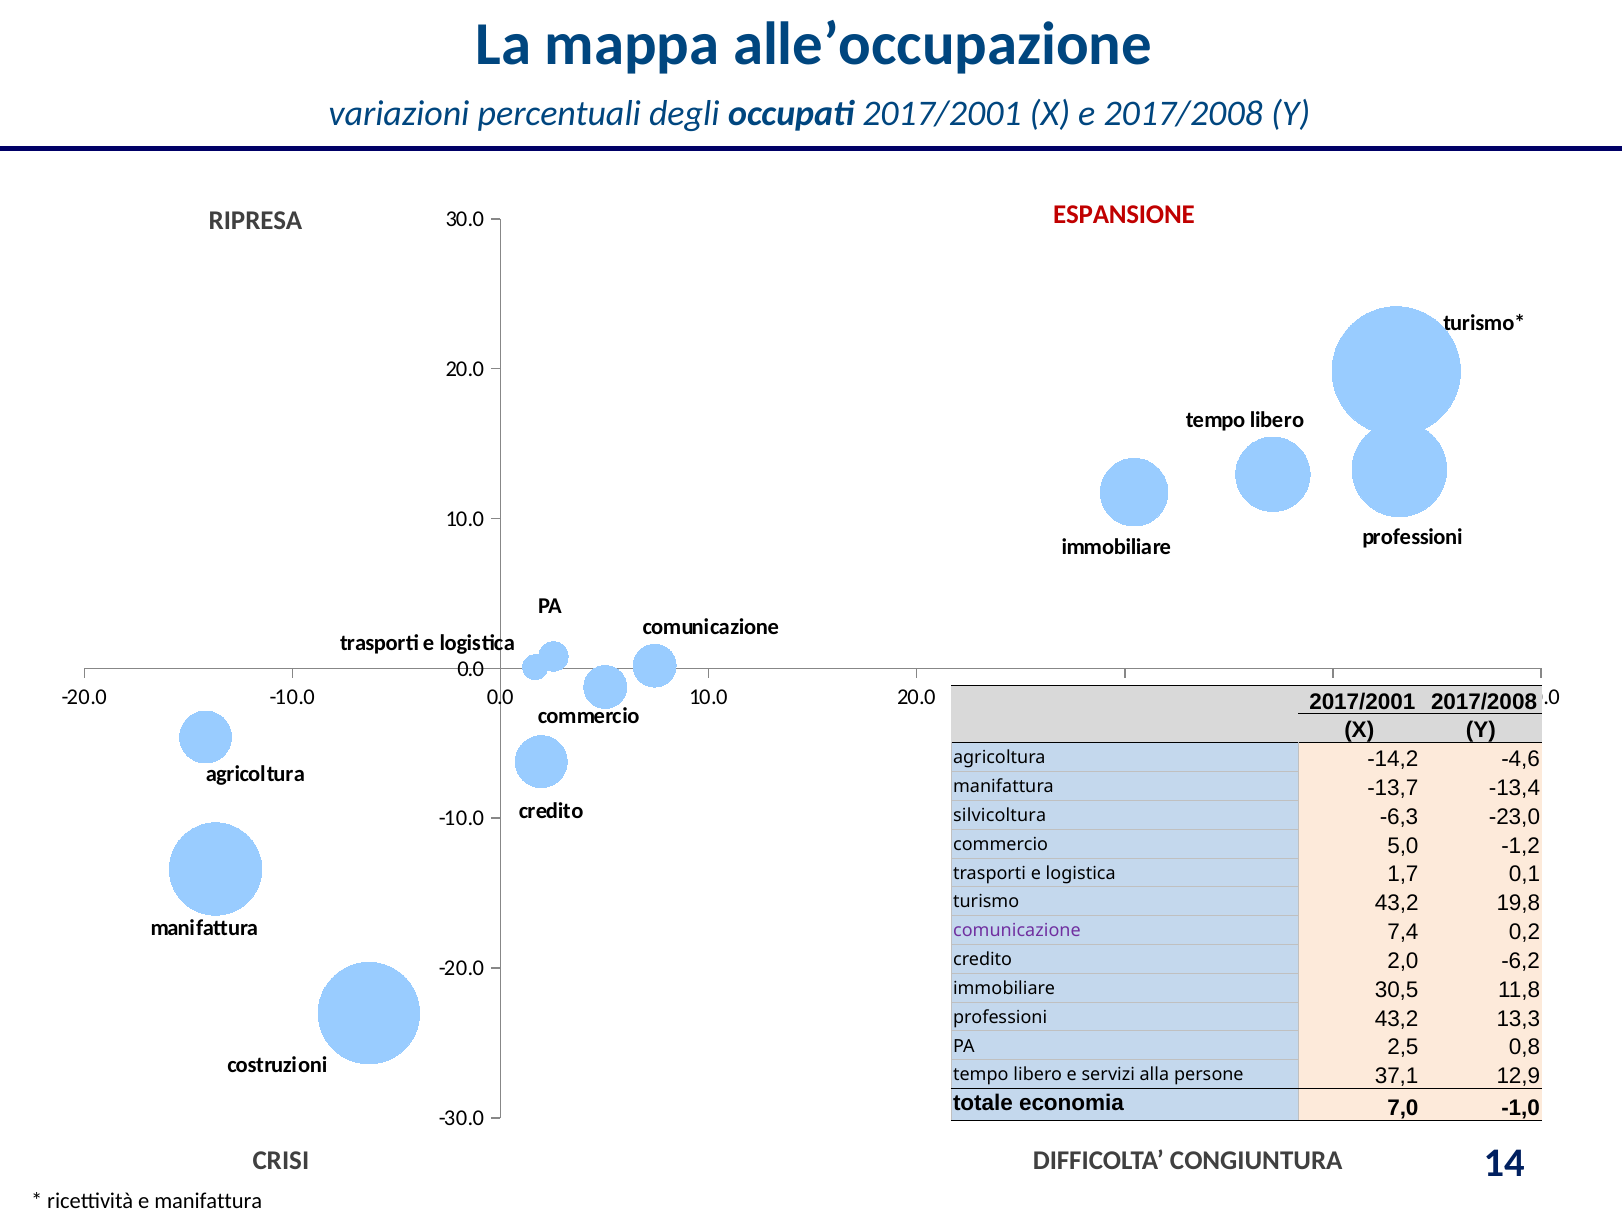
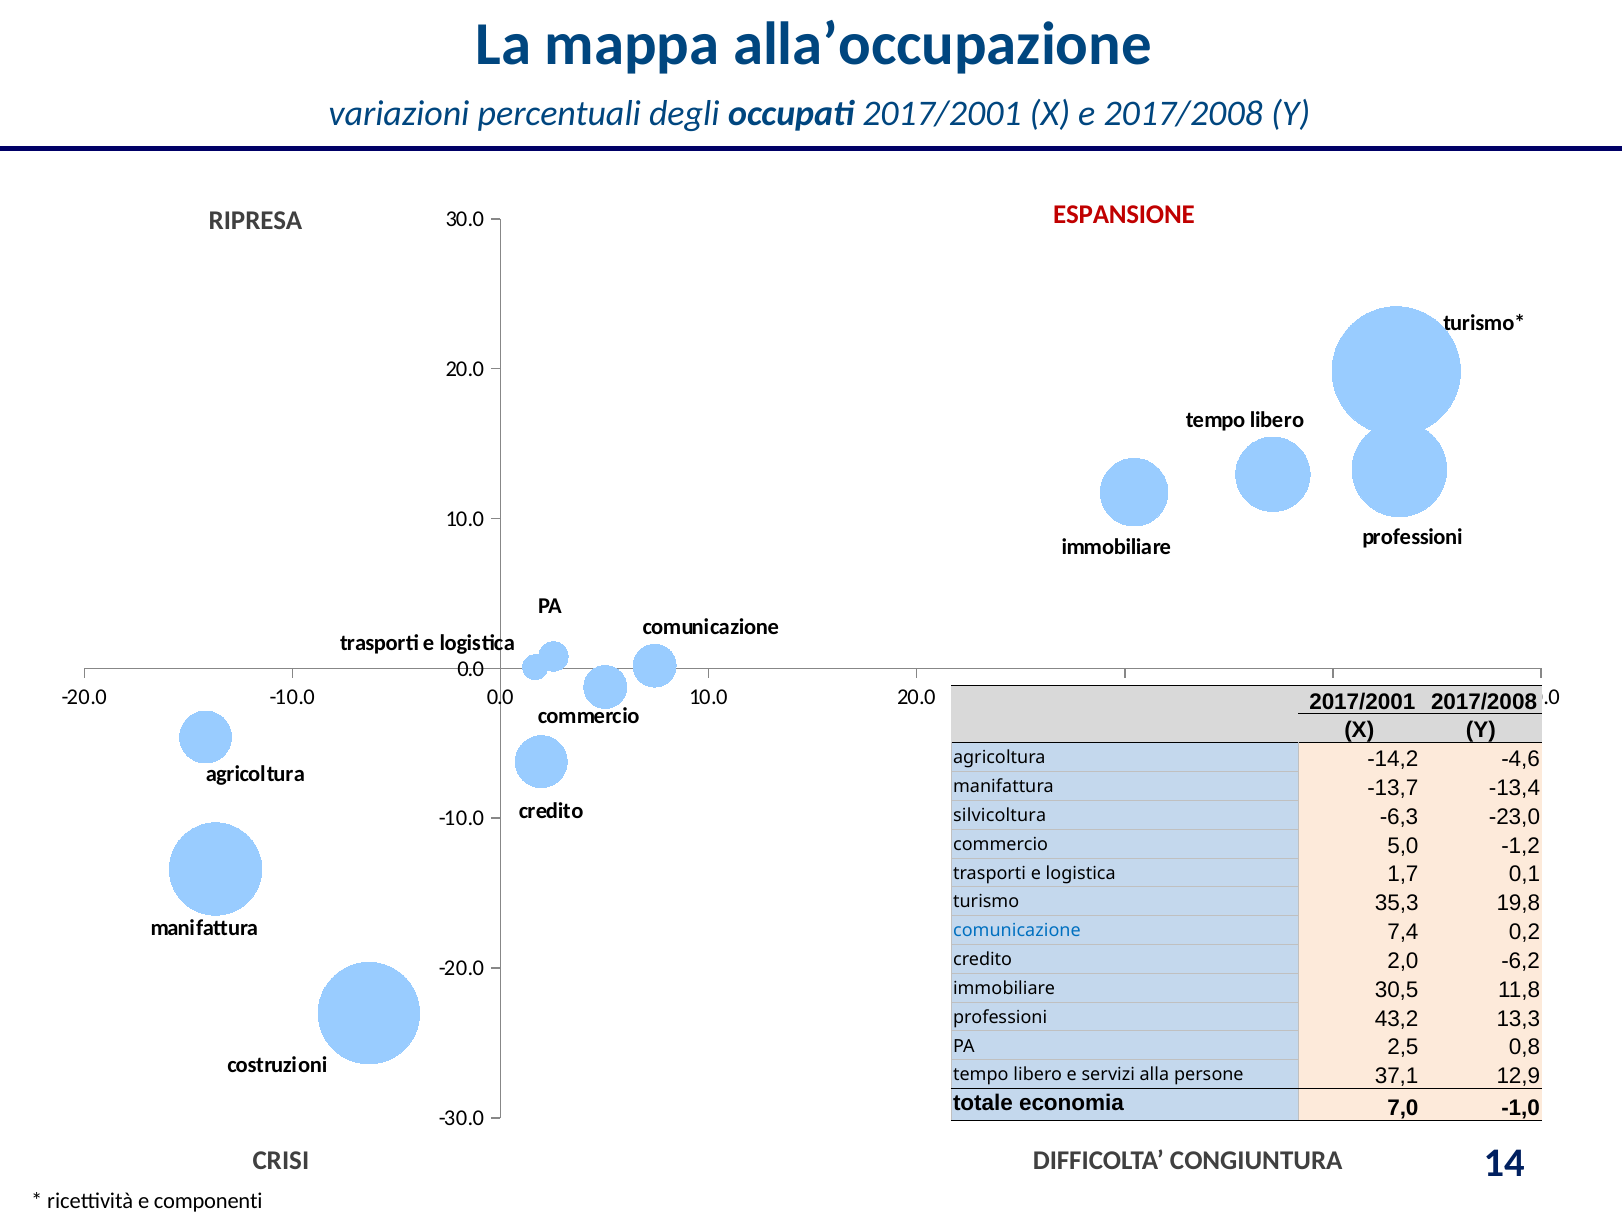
alle’occupazione: alle’occupazione -> alla’occupazione (942, 44)
turismo 43,2: 43,2 -> 35,3 (1397, 903)
comunicazione colour: purple -> blue (1017, 930)
e manifattura: manifattura -> componenti (208, 1201)
